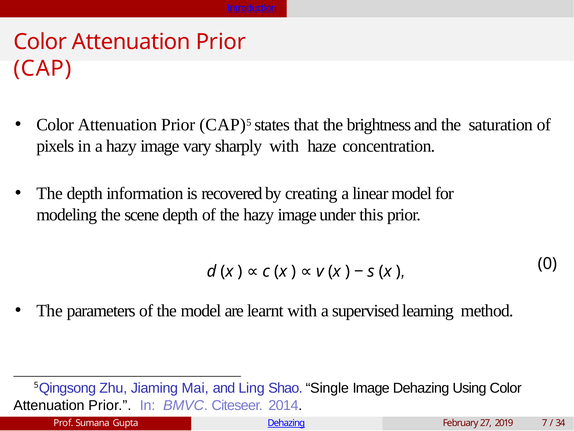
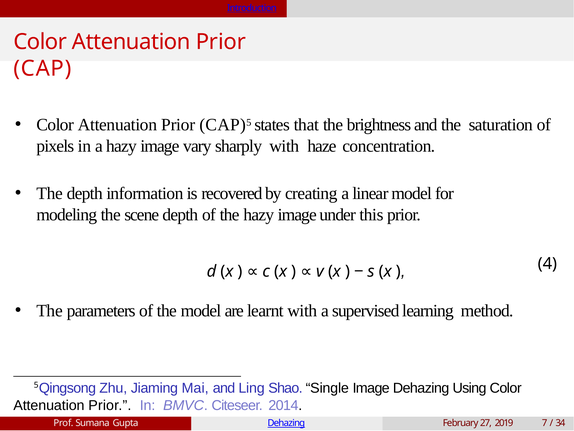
0: 0 -> 4 (547, 264)
